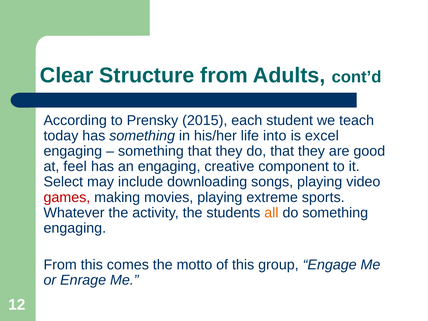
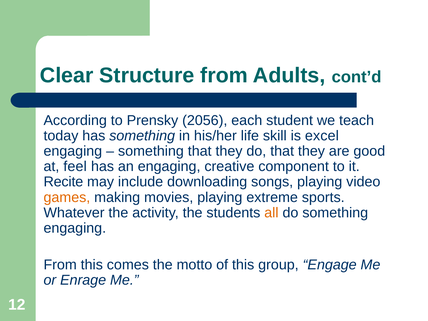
2015: 2015 -> 2056 (205, 120)
into: into -> skill (275, 136)
Select: Select -> Recite (63, 182)
games colour: red -> orange (67, 197)
